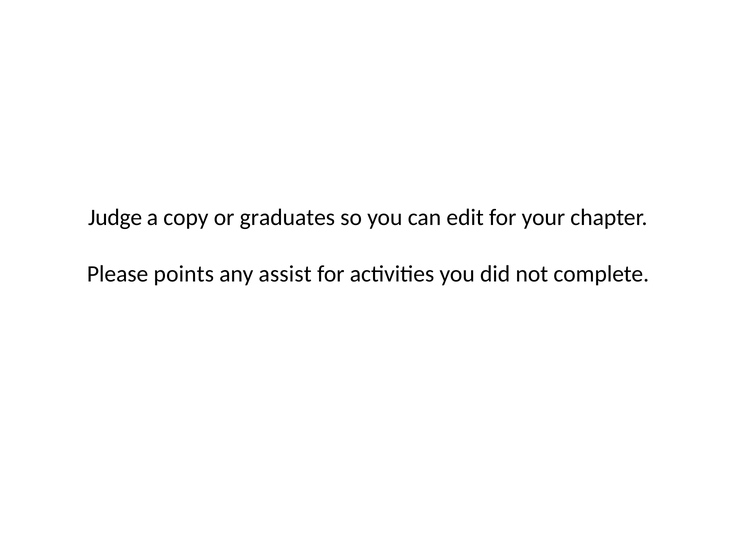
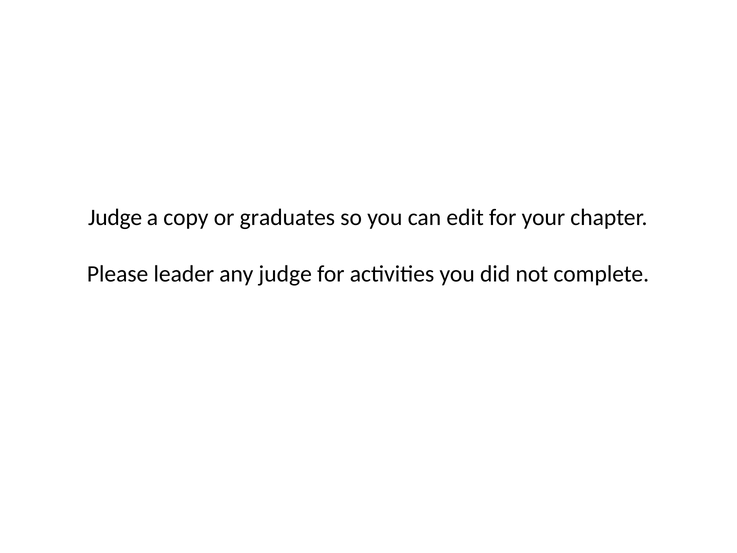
points: points -> leader (184, 274)
any assist: assist -> judge (285, 274)
